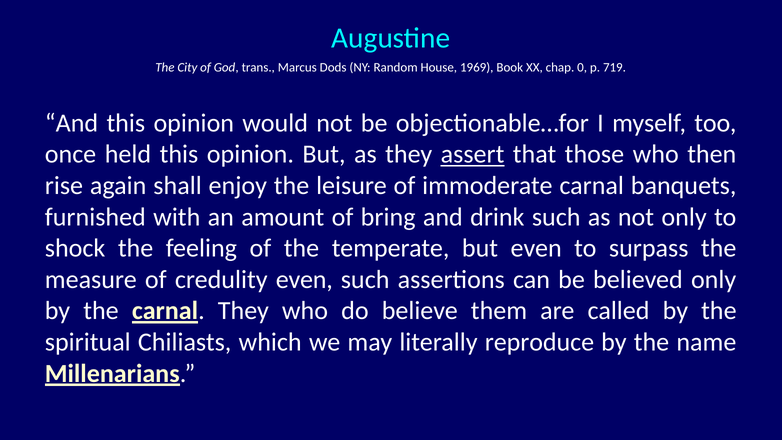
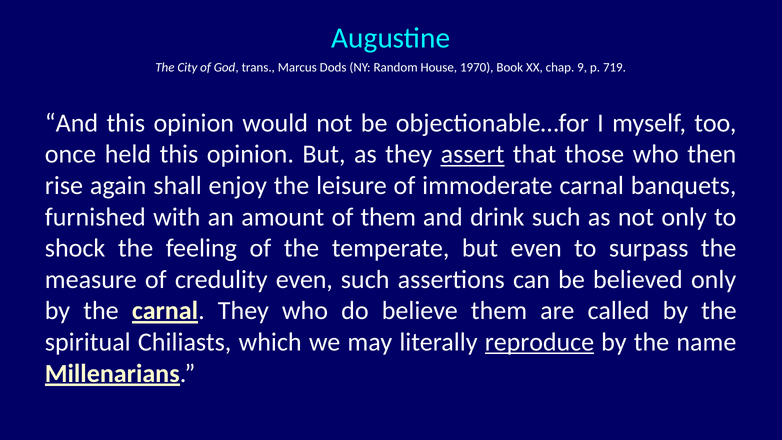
1969: 1969 -> 1970 (477, 67)
0: 0 -> 9 (582, 67)
of bring: bring -> them (388, 217)
reproduce underline: none -> present (539, 342)
